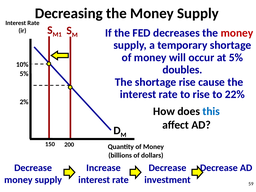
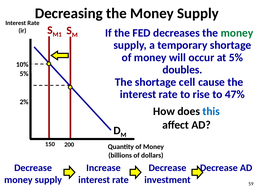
money colour: red -> green (237, 33)
shortage rise: rise -> cell (187, 82)
22%: 22% -> 47% (235, 94)
